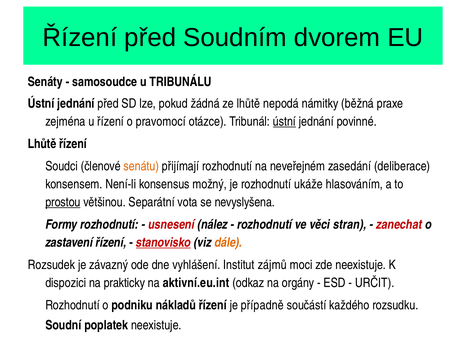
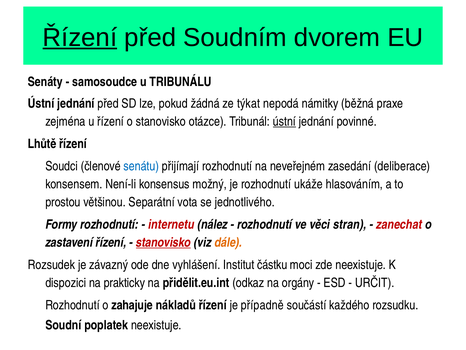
Řízení underline: none -> present (80, 37)
ze lhůtě: lhůtě -> týkat (249, 103)
o pravomocí: pravomocí -> stanovisko (161, 121)
senátu colour: orange -> blue (141, 166)
prostou underline: present -> none (63, 202)
nevyslyšena: nevyslyšena -> jednotlivého (245, 202)
usnesení: usnesení -> internetu (171, 224)
zájmů: zájmů -> částku (272, 265)
aktivní.eu.int: aktivní.eu.int -> přidělit.eu.int (196, 282)
podniku: podniku -> zahajuje (132, 305)
